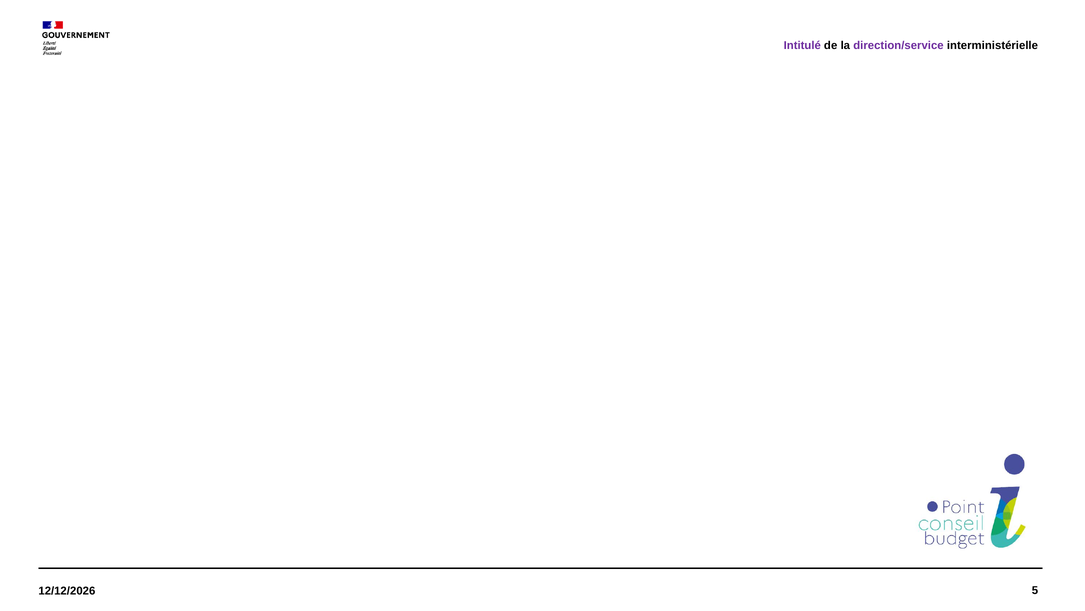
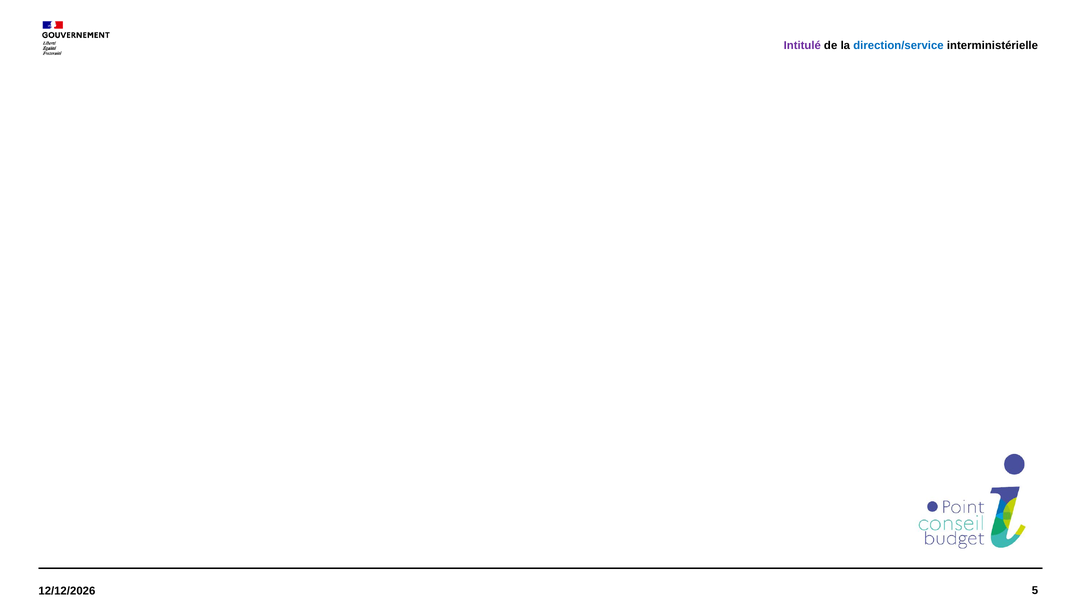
direction/service colour: purple -> blue (898, 45)
